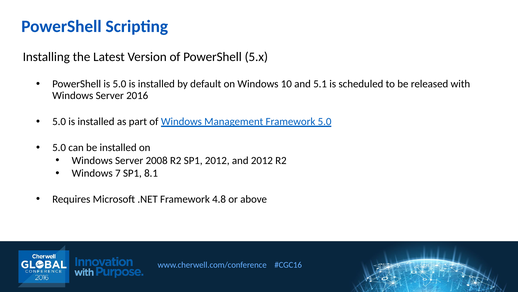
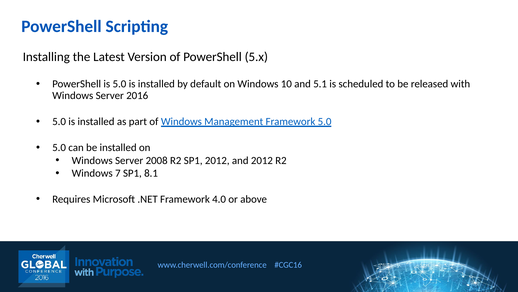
4.8: 4.8 -> 4.0 (219, 199)
